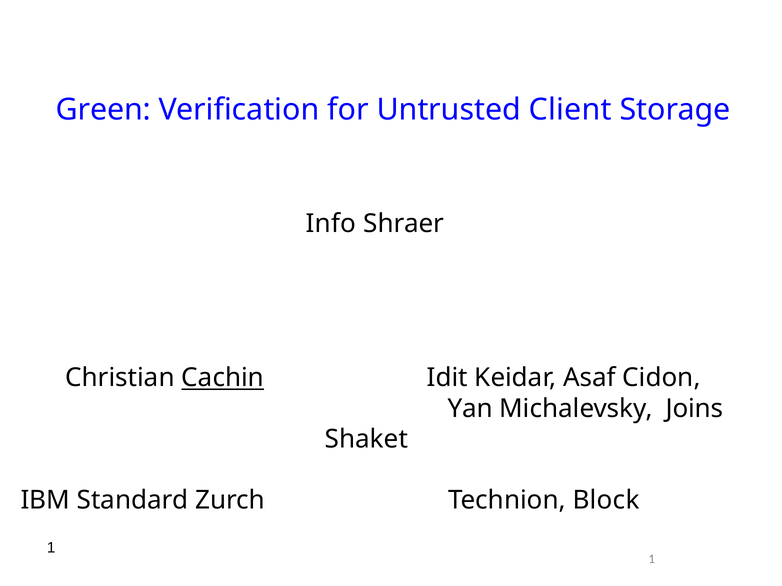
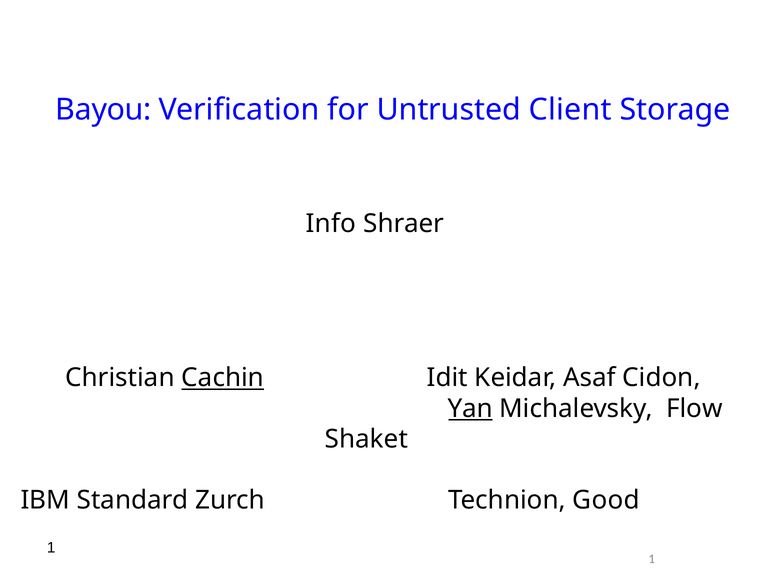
Green: Green -> Bayou (103, 110)
Yan underline: none -> present (470, 409)
Joins: Joins -> Flow (694, 409)
Block: Block -> Good (606, 501)
